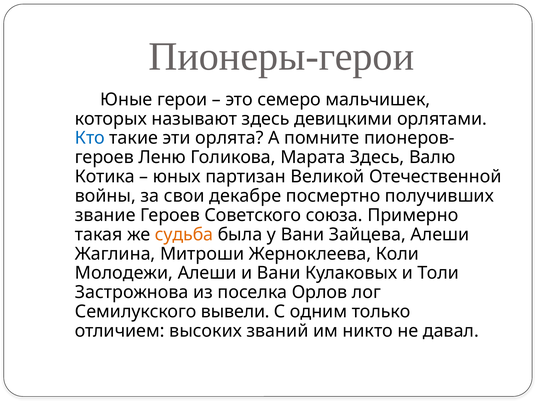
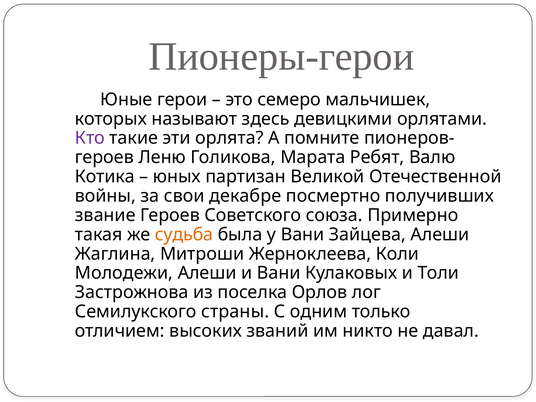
Кто colour: blue -> purple (90, 138)
Марата Здесь: Здесь -> Ребят (377, 157)
вывели: вывели -> страны (235, 312)
